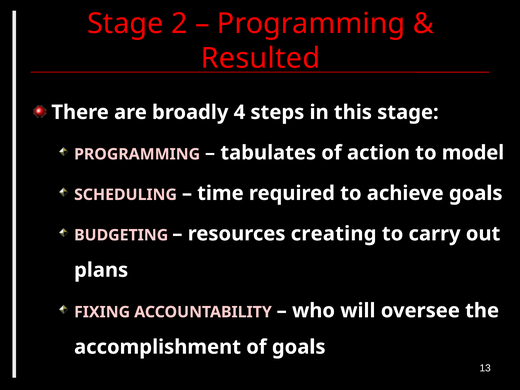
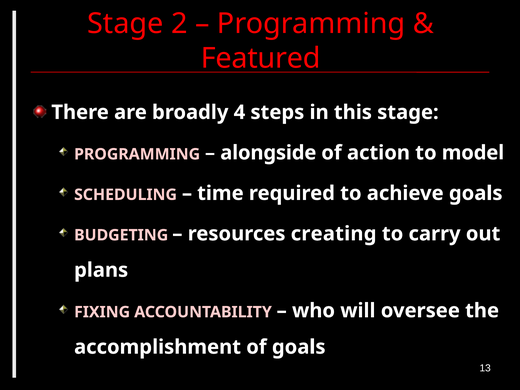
Resulted: Resulted -> Featured (261, 58)
tabulates: tabulates -> alongside (268, 153)
